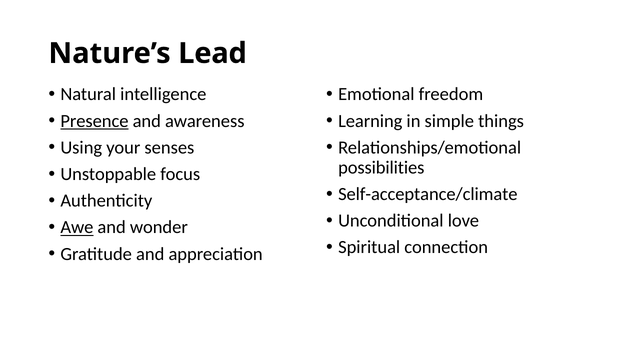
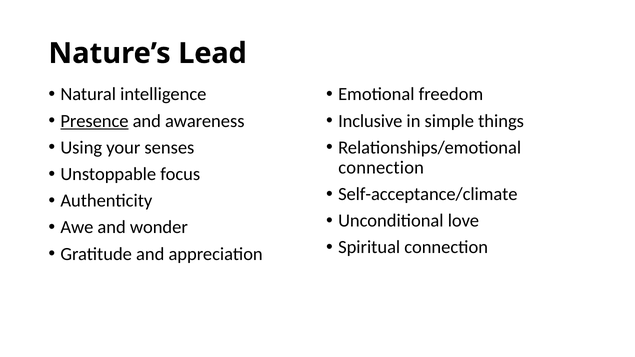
Learning: Learning -> Inclusive (370, 121)
possibilities: possibilities -> connection (381, 168)
Awe underline: present -> none (77, 227)
